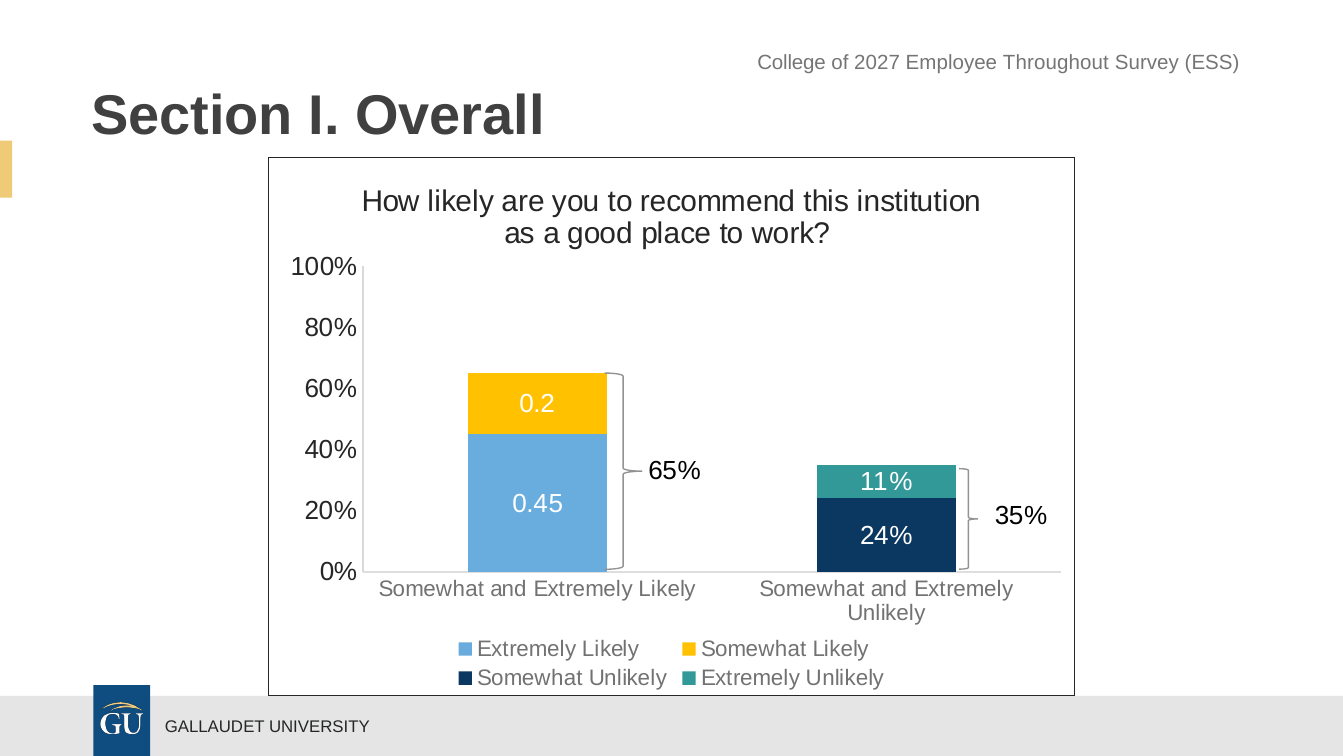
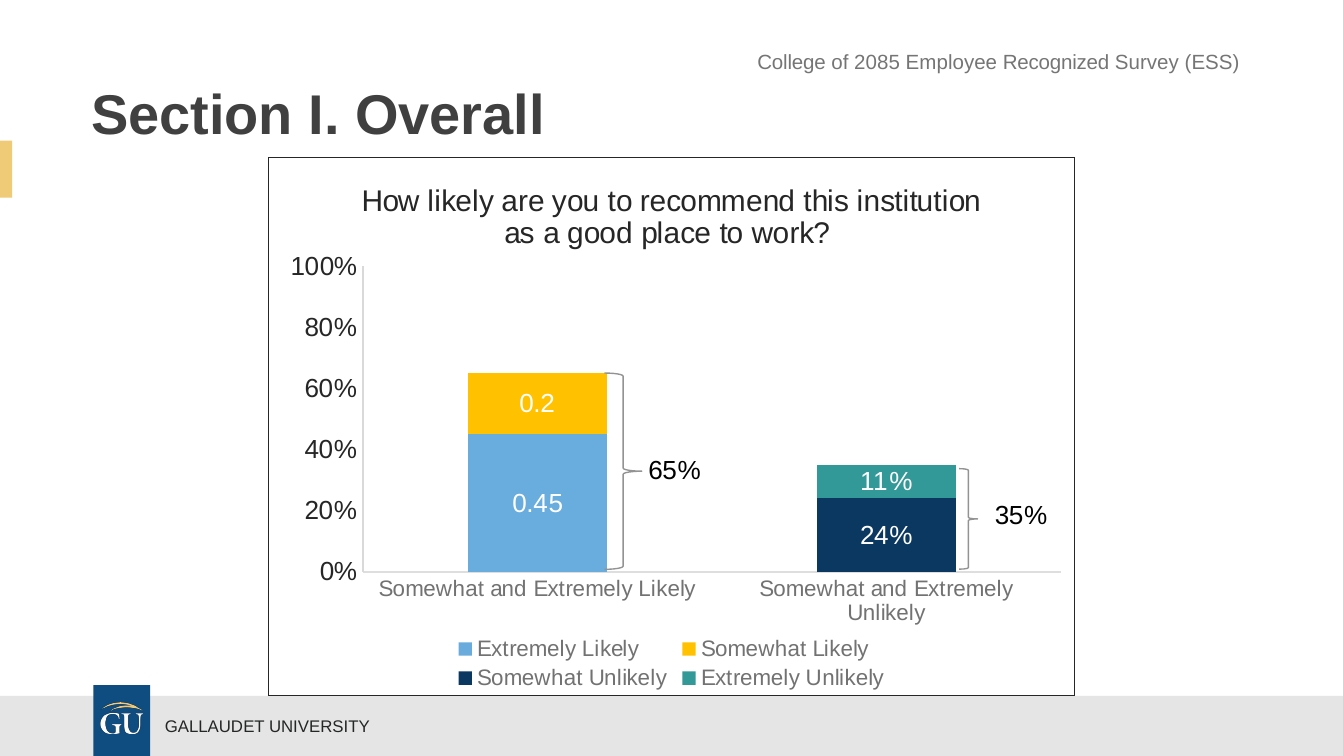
2027: 2027 -> 2085 (877, 62)
Throughout: Throughout -> Recognized (1056, 62)
